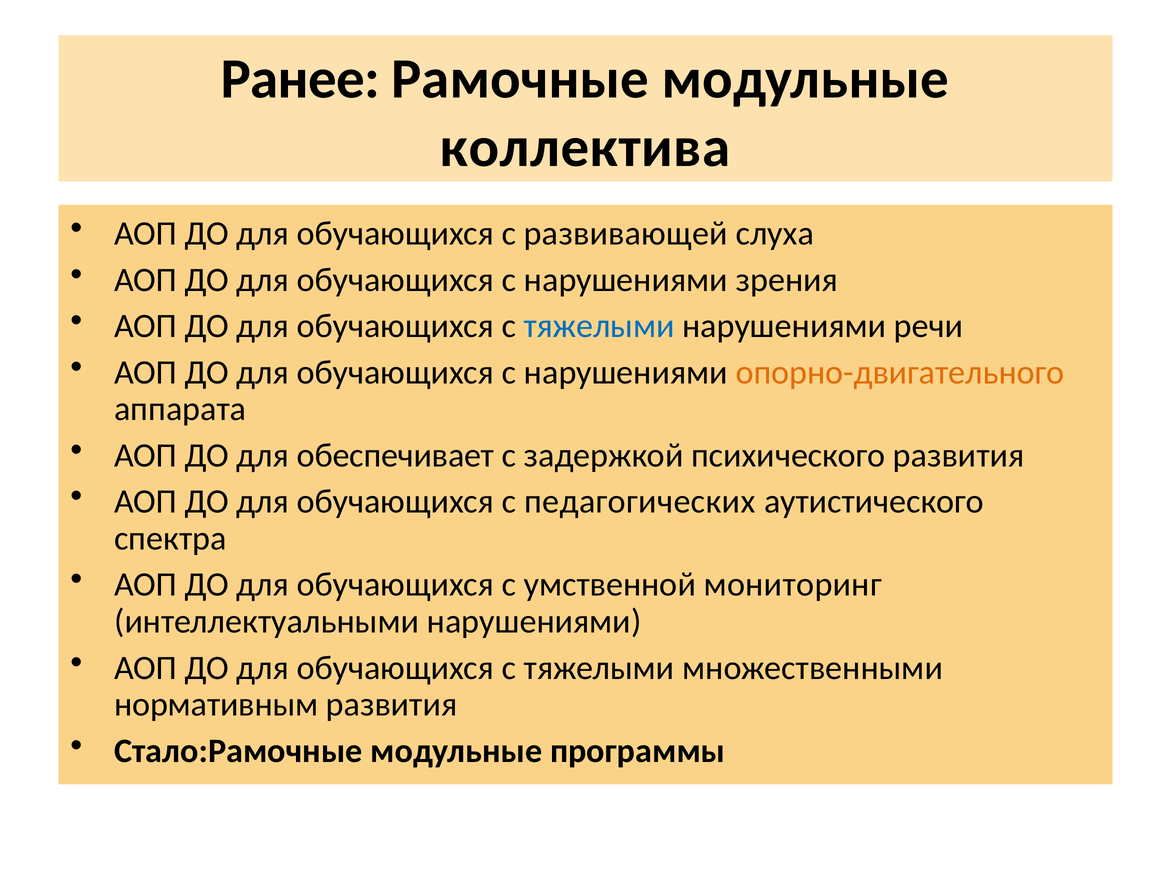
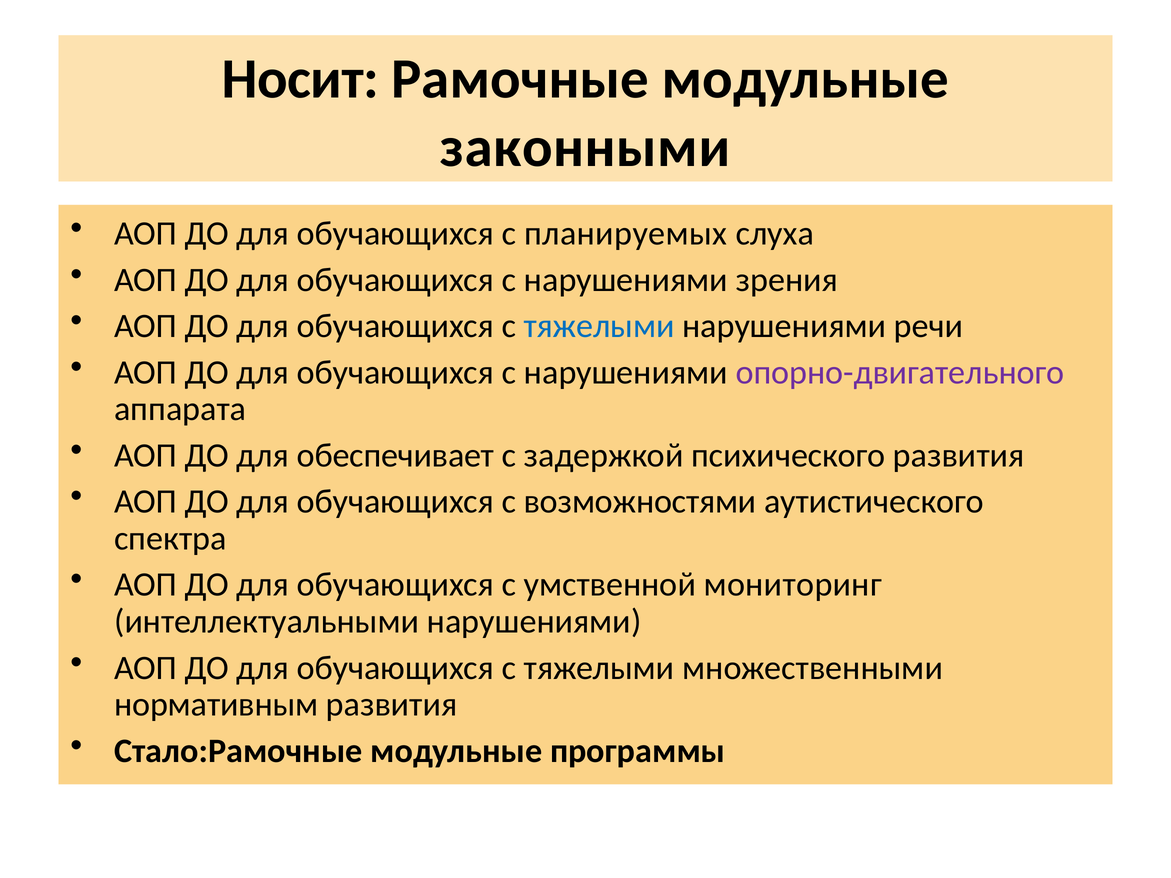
Ранее: Ранее -> Носит (300, 79)
коллектива: коллектива -> законными (585, 147)
развивающей: развивающей -> планируемых (626, 234)
опорно-двигательного colour: orange -> purple (900, 372)
педагогических: педагогических -> возможностями (640, 502)
